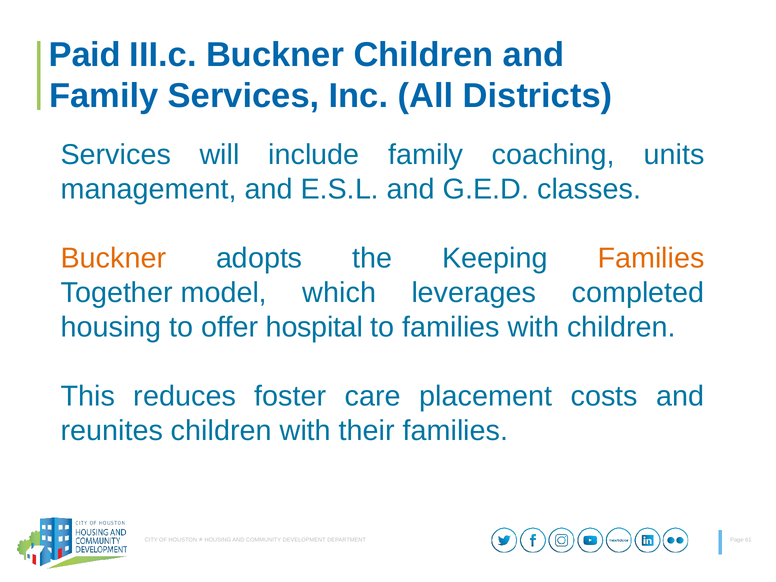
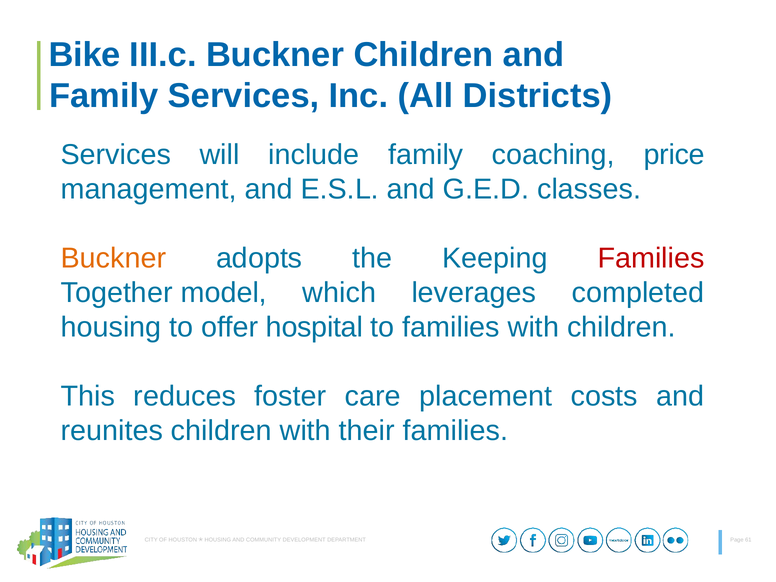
Paid: Paid -> Bike (85, 55)
units: units -> price (674, 155)
Families colour: orange -> red (651, 259)
